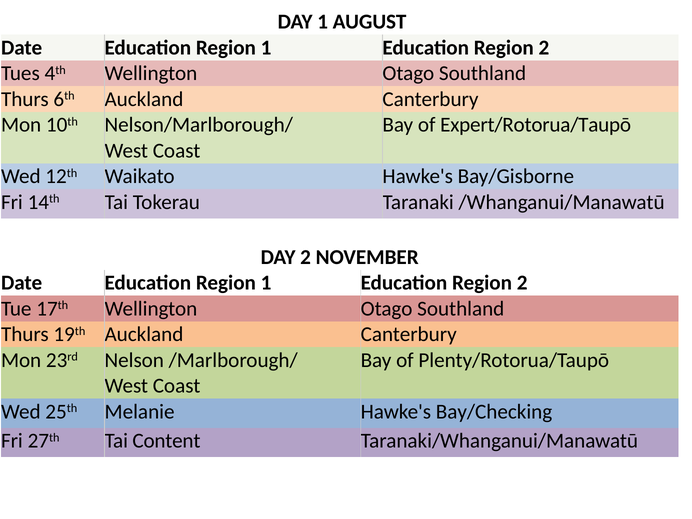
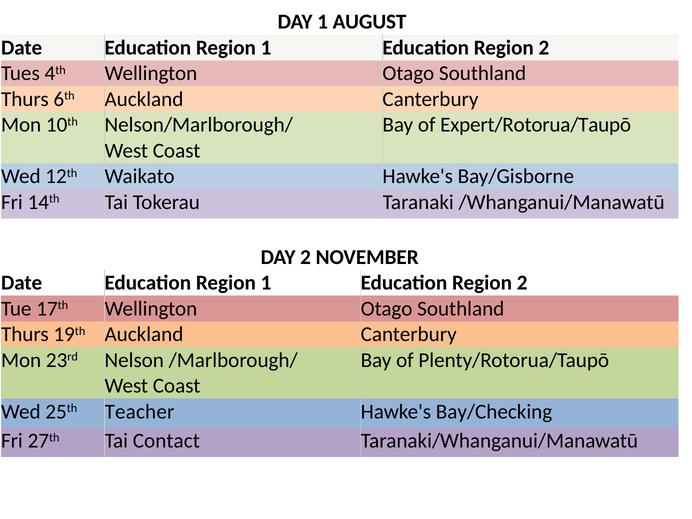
Melanie: Melanie -> Teacher (139, 412)
Content: Content -> Contact (166, 441)
